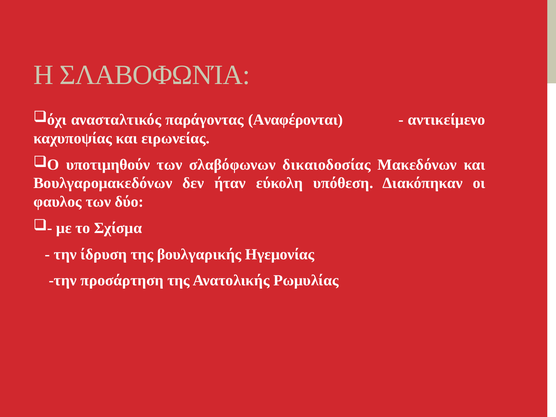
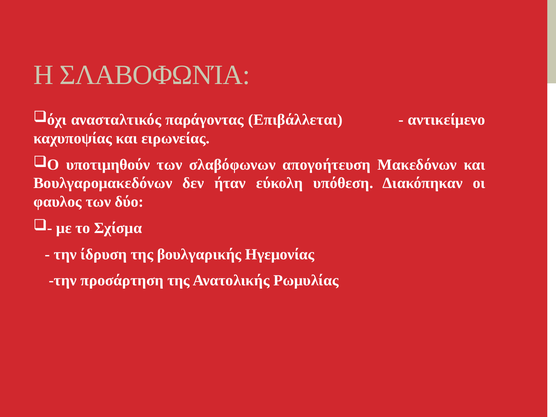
Αναφέρονται: Αναφέρονται -> Επιβάλλεται (295, 120)
δικαιοδοσίας: δικαιοδοσίας -> απογοήτευση (327, 165)
